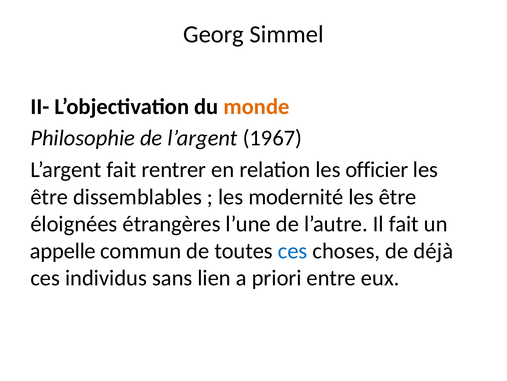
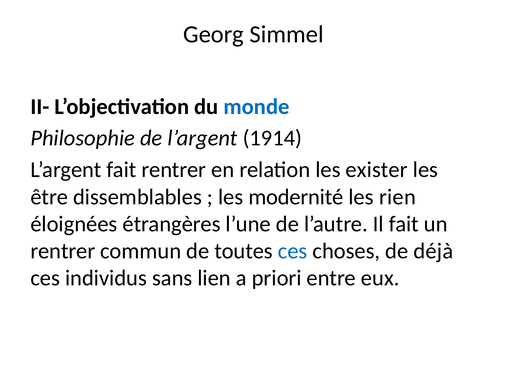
monde colour: orange -> blue (256, 106)
1967: 1967 -> 1914 (272, 138)
officier: officier -> exister (377, 169)
être: être -> rien (397, 197)
appelle: appelle -> rentrer (63, 251)
